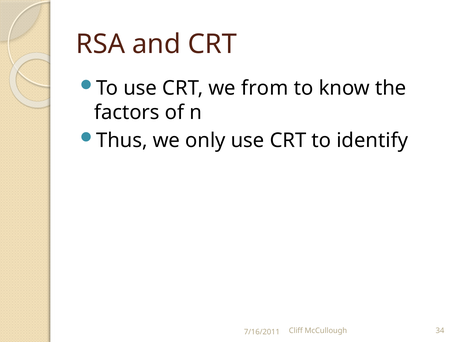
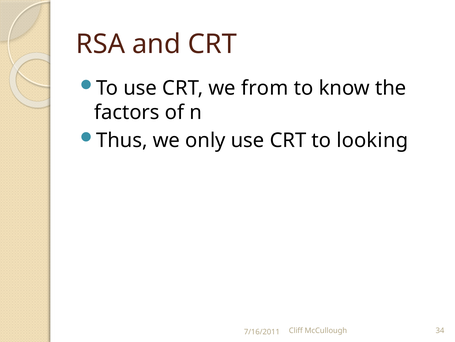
identify: identify -> looking (372, 140)
